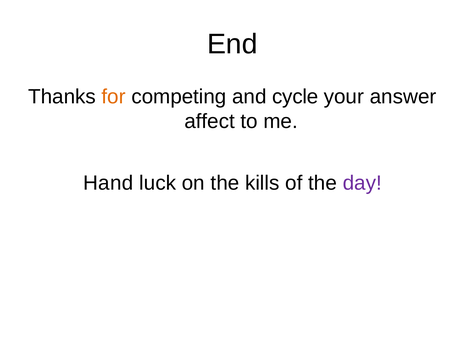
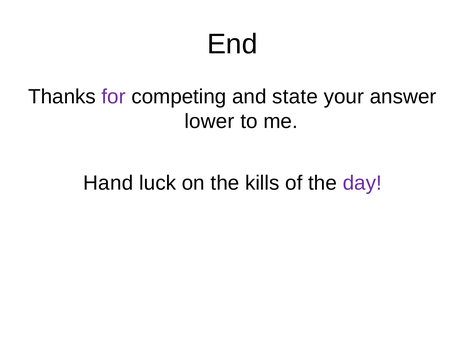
for colour: orange -> purple (114, 97)
cycle: cycle -> state (295, 97)
affect: affect -> lower (209, 122)
